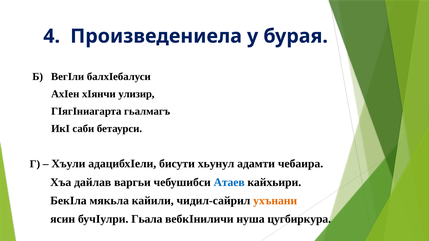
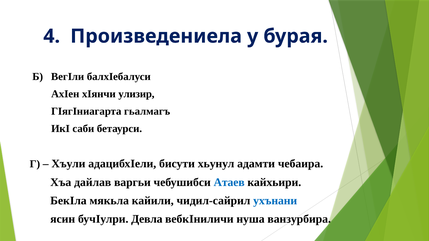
ухънани colour: orange -> blue (275, 201)
Гьала: Гьала -> Девла (147, 219)
цугбиркура: цугбиркура -> ванзурбира (299, 219)
